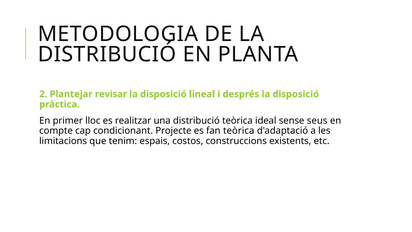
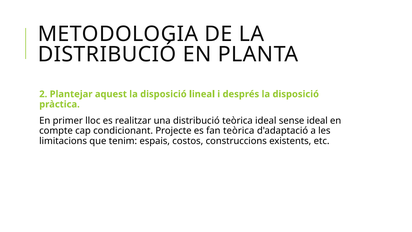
revisar: revisar -> aquest (111, 94)
sense seus: seus -> ideal (317, 120)
